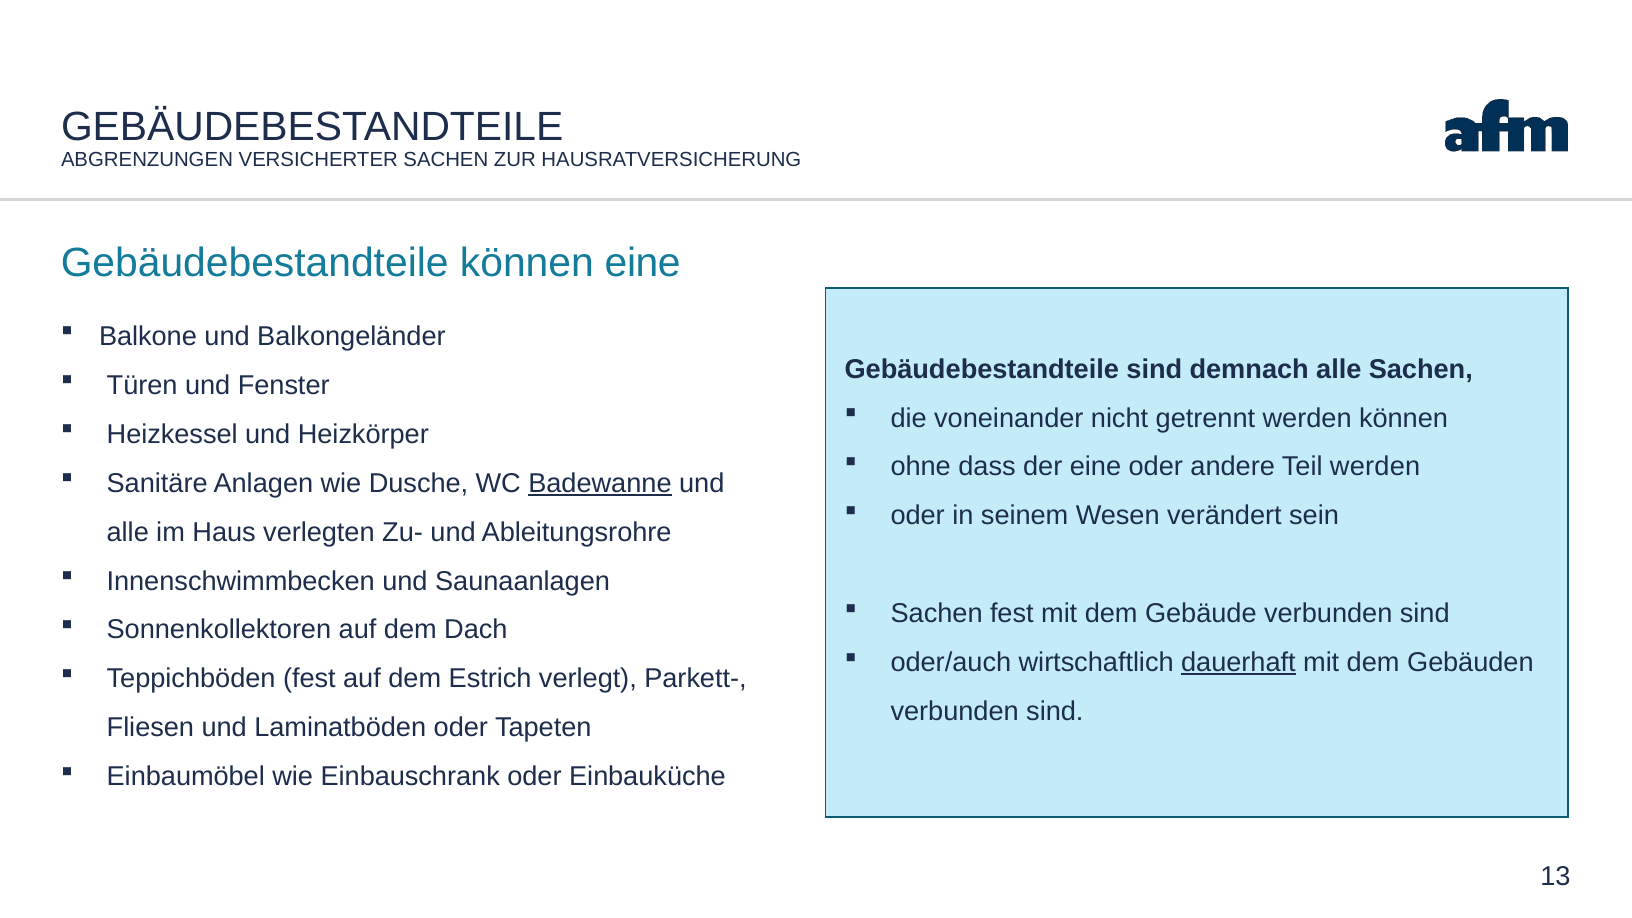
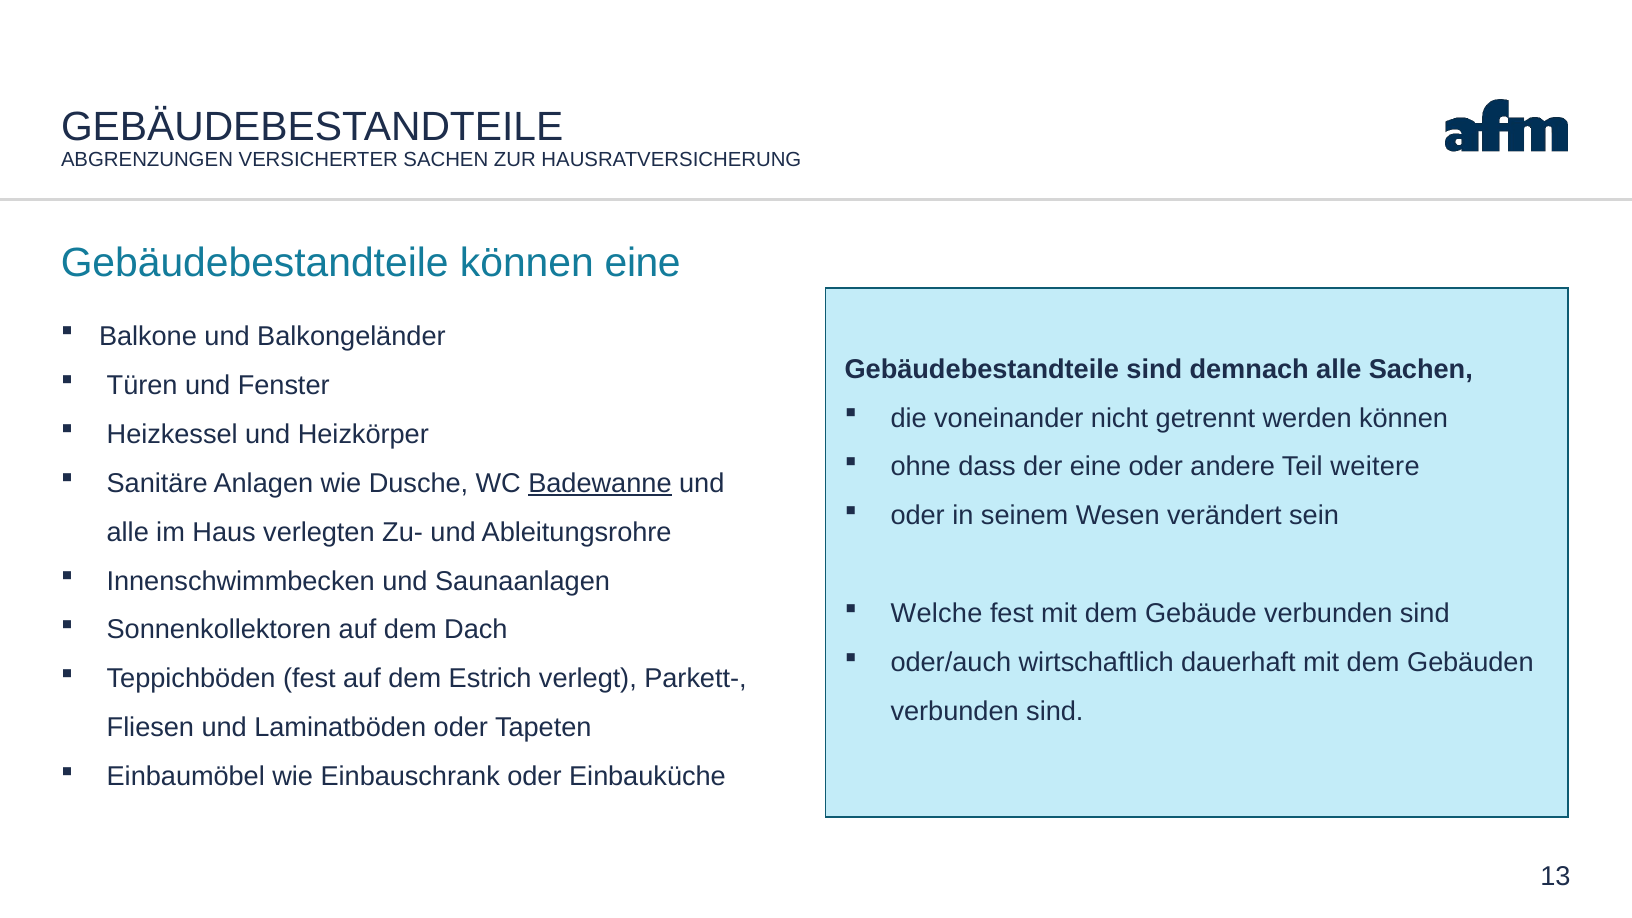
Teil werden: werden -> weitere (1375, 467)
Sachen: Sachen -> Welche (937, 614)
dauerhaft underline: present -> none (1238, 663)
